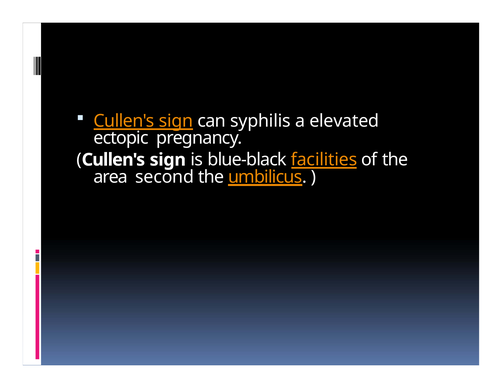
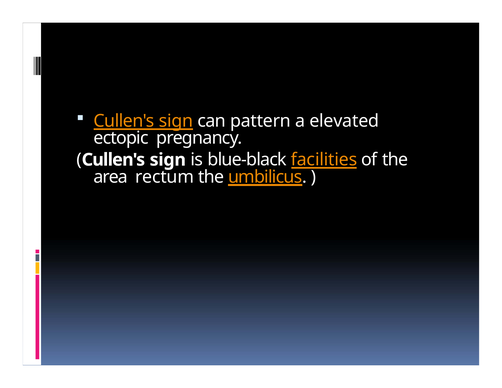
syphilis: syphilis -> pattern (260, 121)
second: second -> rectum (165, 177)
